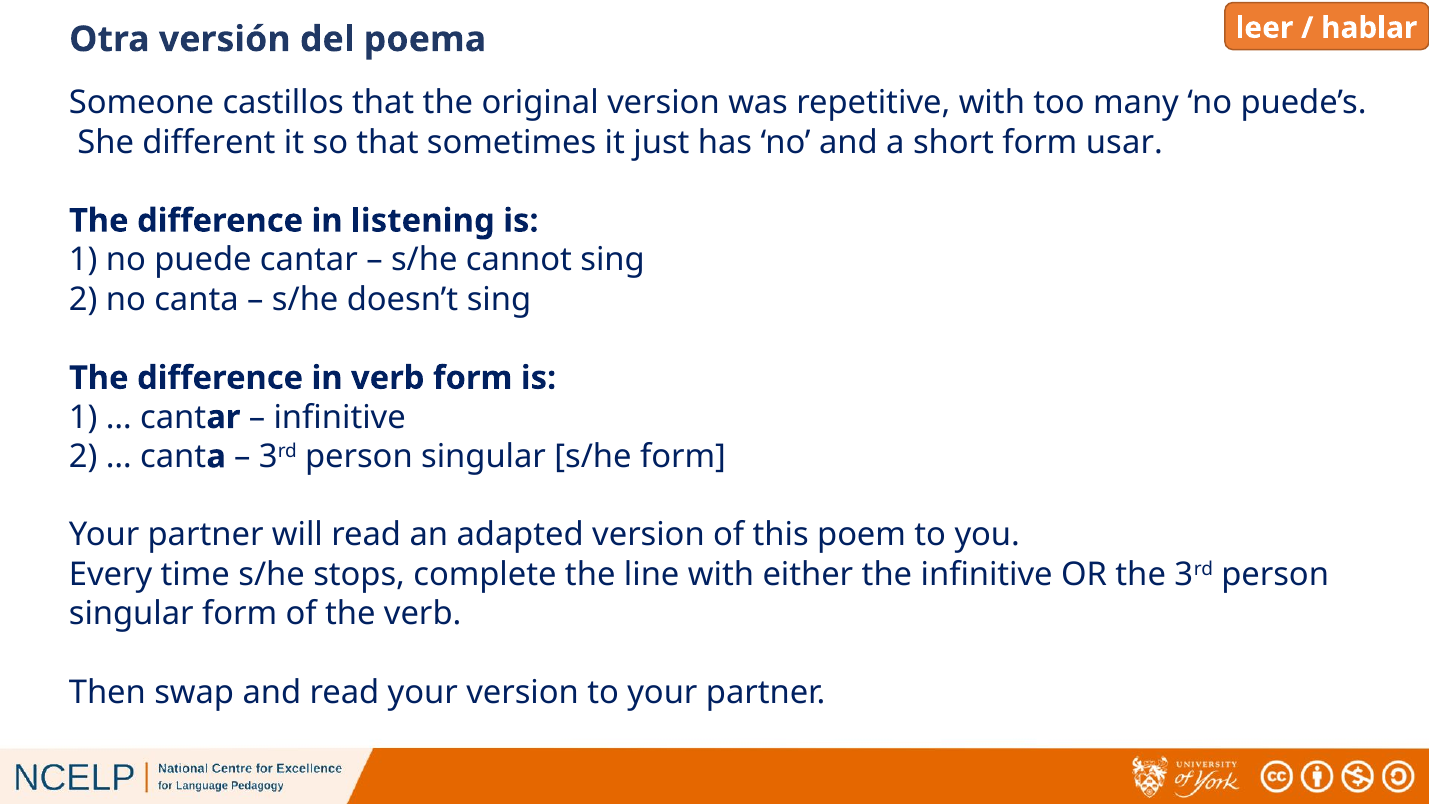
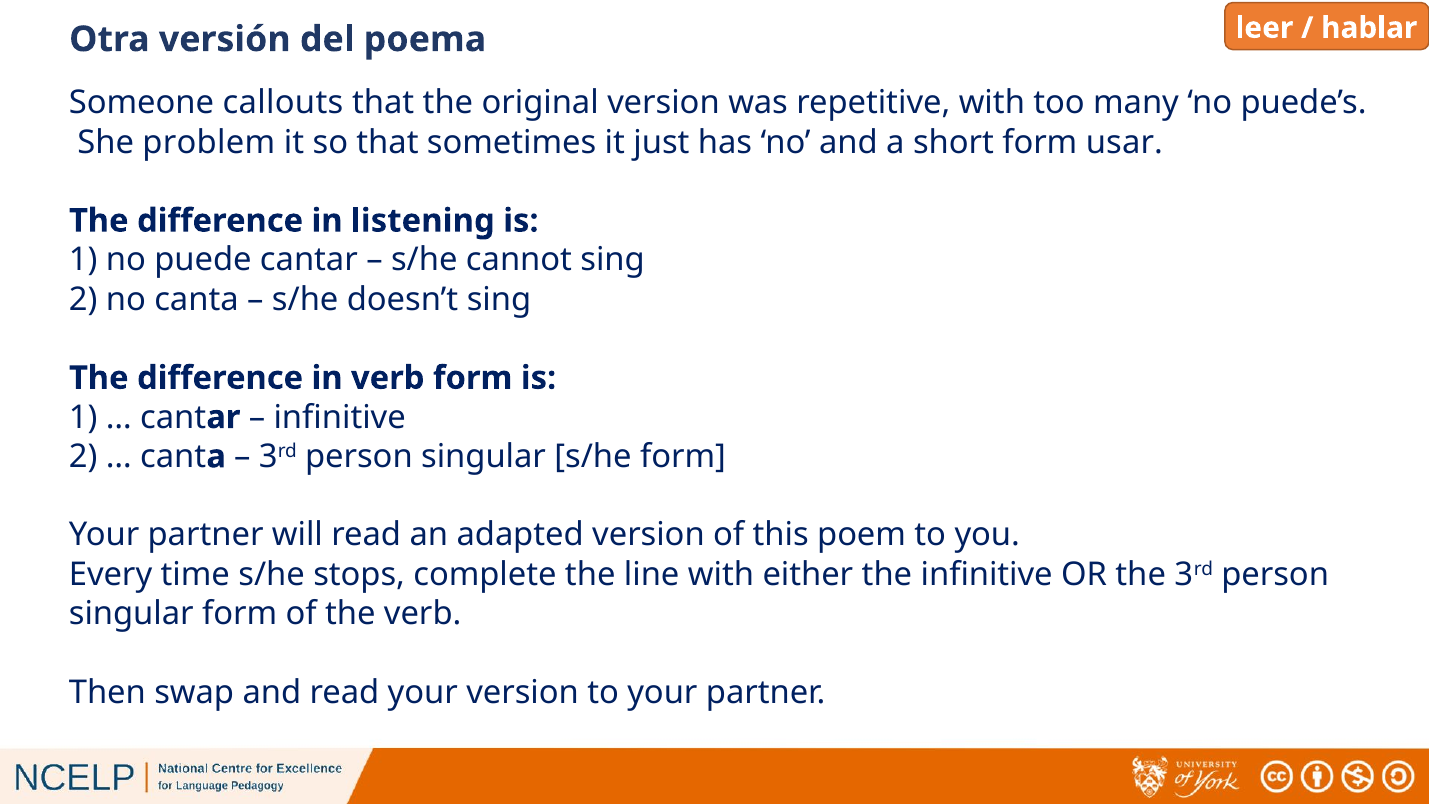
castillos: castillos -> callouts (283, 103)
different: different -> problem (209, 142)
